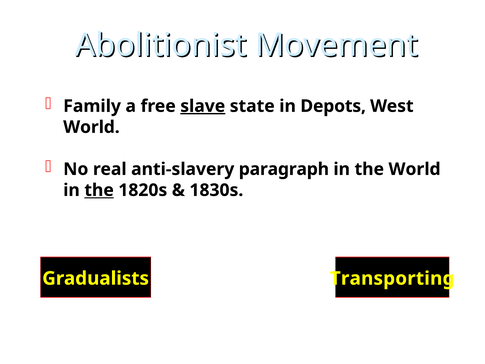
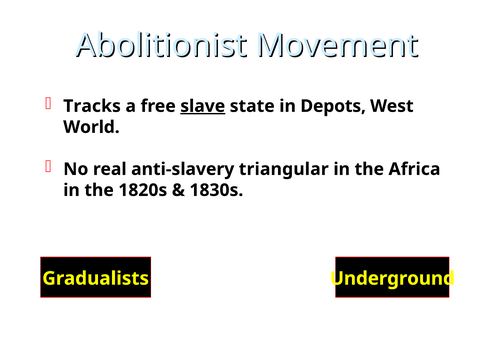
Family: Family -> Tracks (92, 106)
paragraph: paragraph -> triangular (284, 169)
the World: World -> Africa (415, 169)
the underline: present -> none (99, 190)
Transporting: Transporting -> Underground (392, 278)
